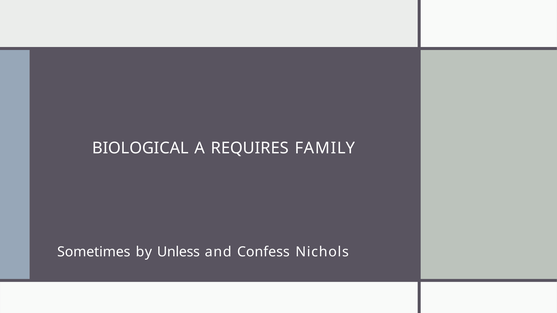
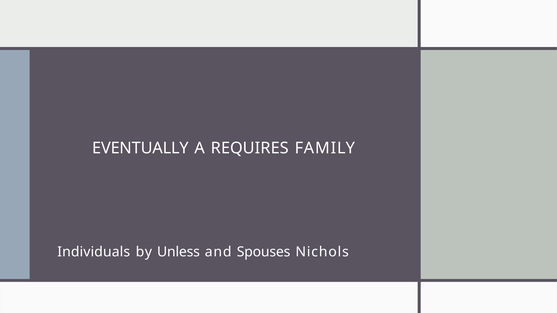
BIOLOGICAL: BIOLOGICAL -> EVENTUALLY (140, 148)
Sometimes: Sometimes -> Individuals (94, 252)
Confess: Confess -> Spouses (264, 252)
